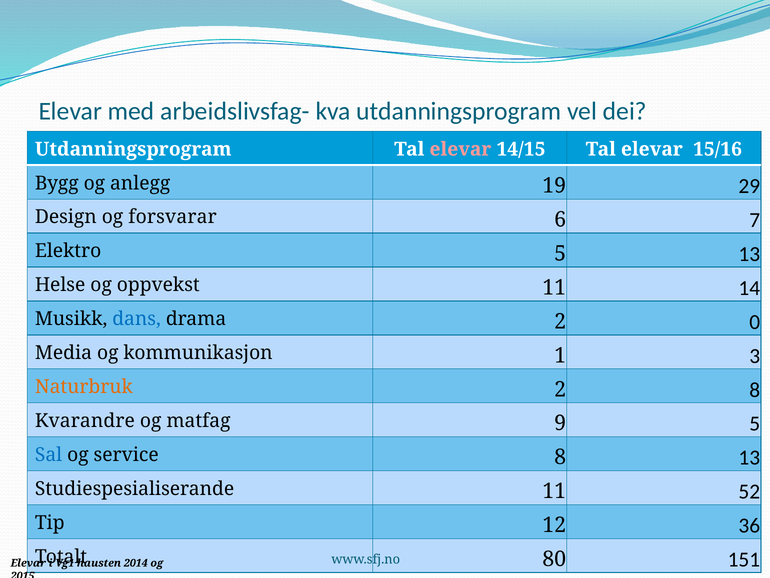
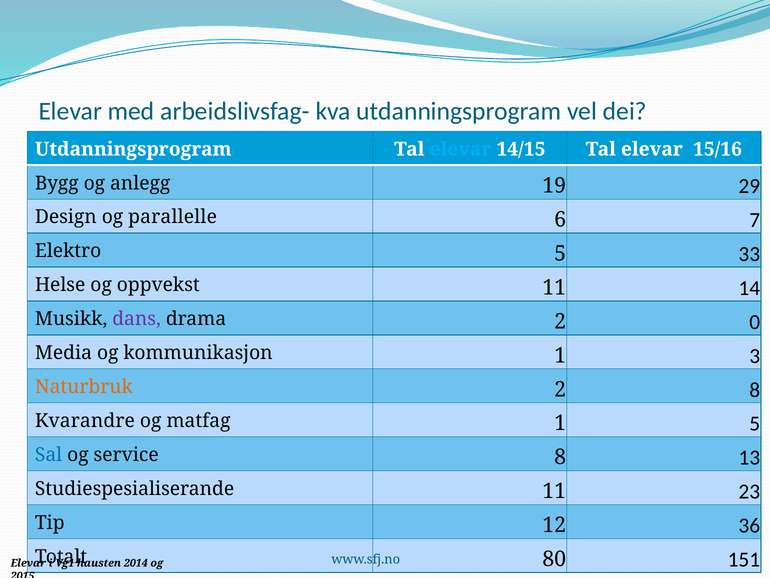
elevar colour: pink -> light blue (460, 149)
forsvarar: forsvarar -> parallelle (173, 217)
5 13: 13 -> 33 (749, 254)
dans colour: blue -> purple (137, 319)
matfag 9: 9 -> 1 (560, 423)
52: 52 -> 23 (749, 491)
